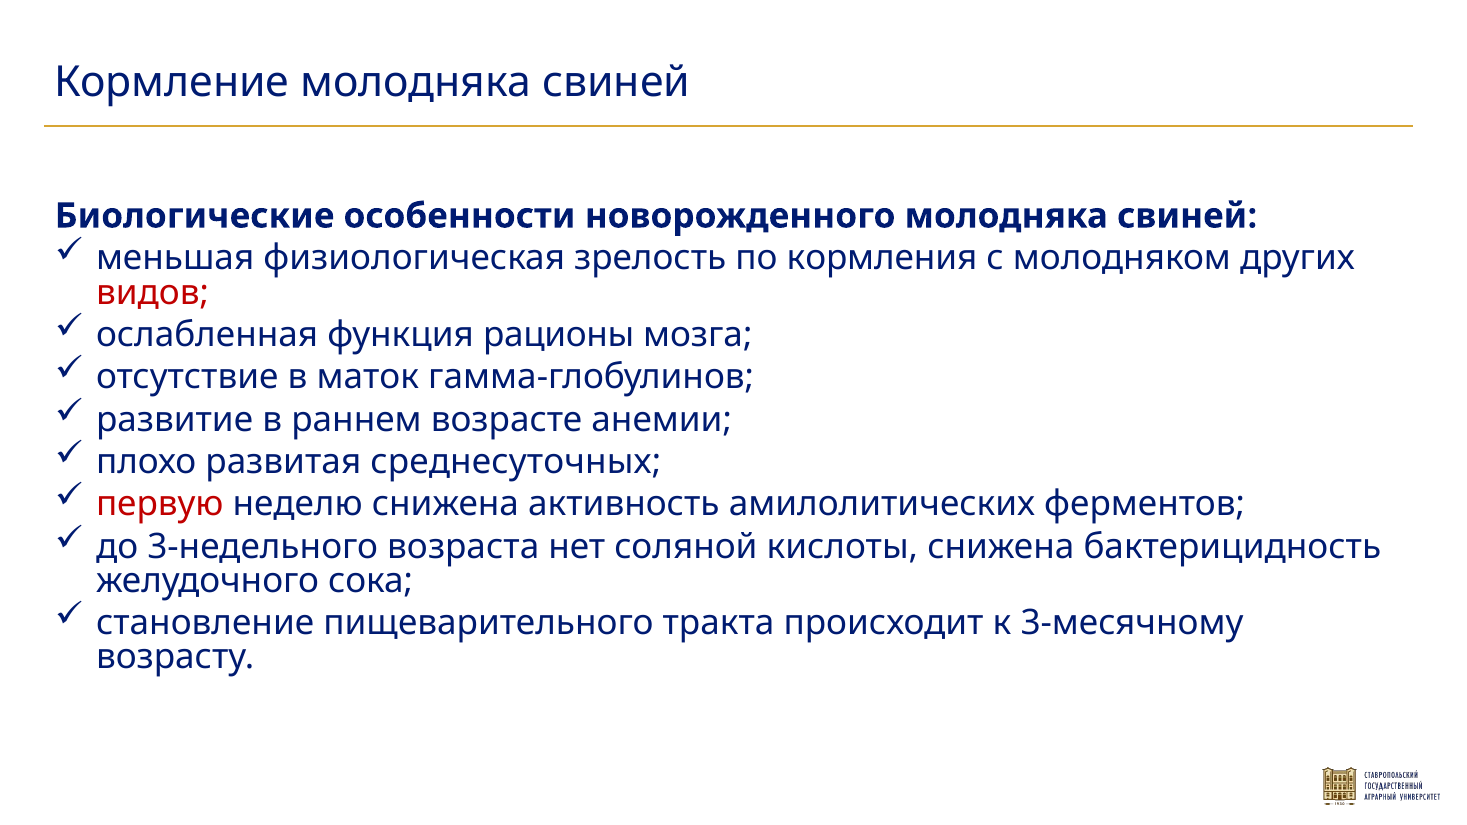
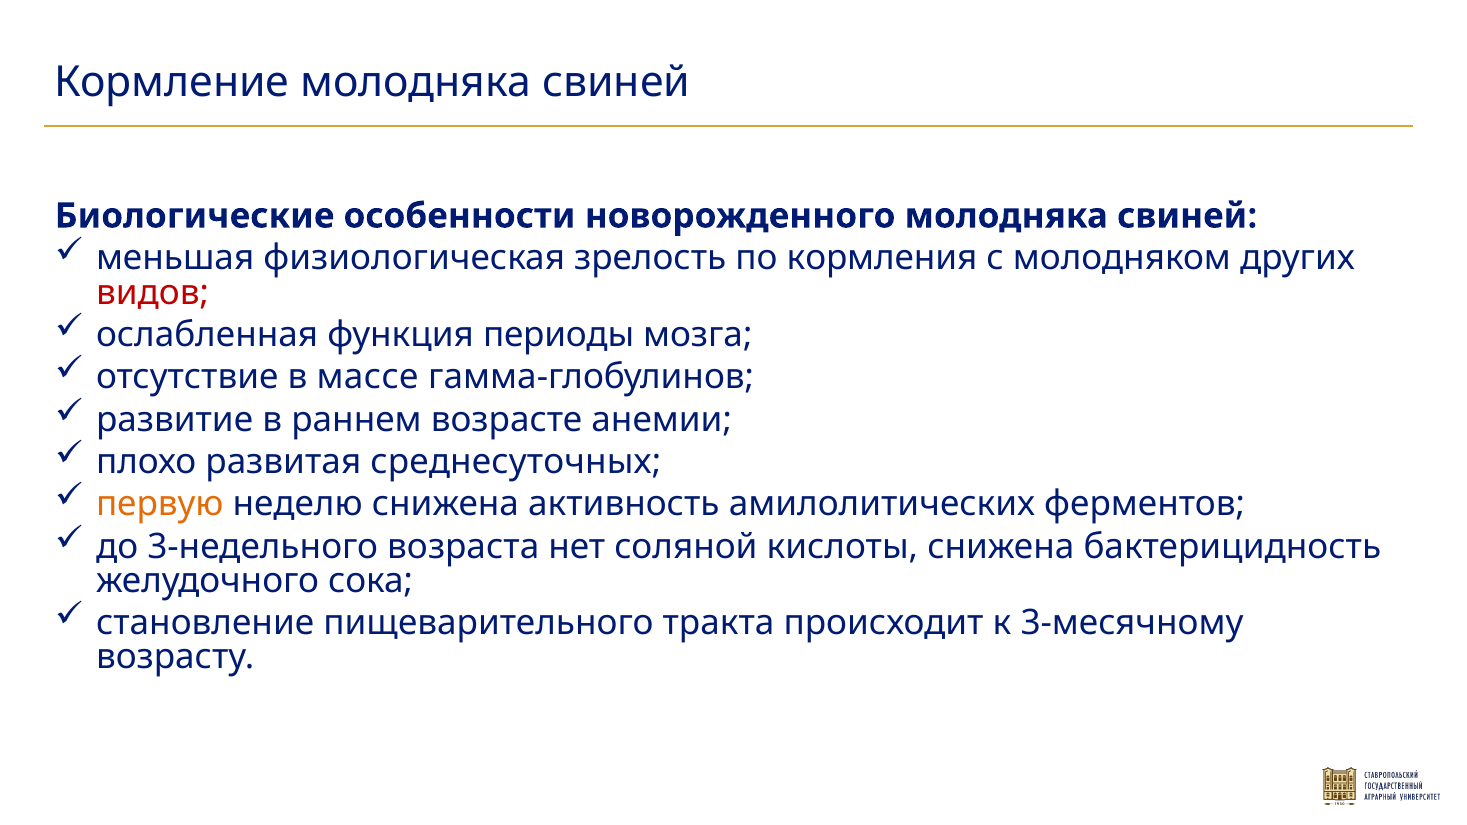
рационы: рационы -> периоды (559, 335)
маток: маток -> массе (368, 377)
первую colour: red -> orange (160, 504)
